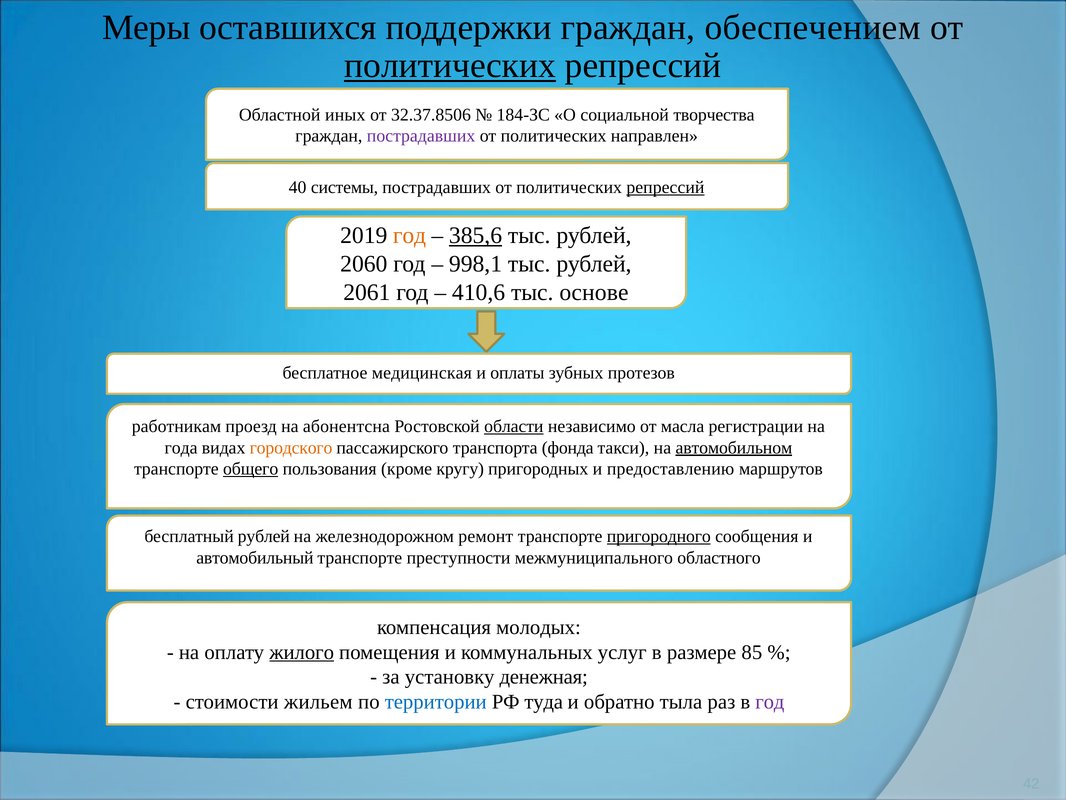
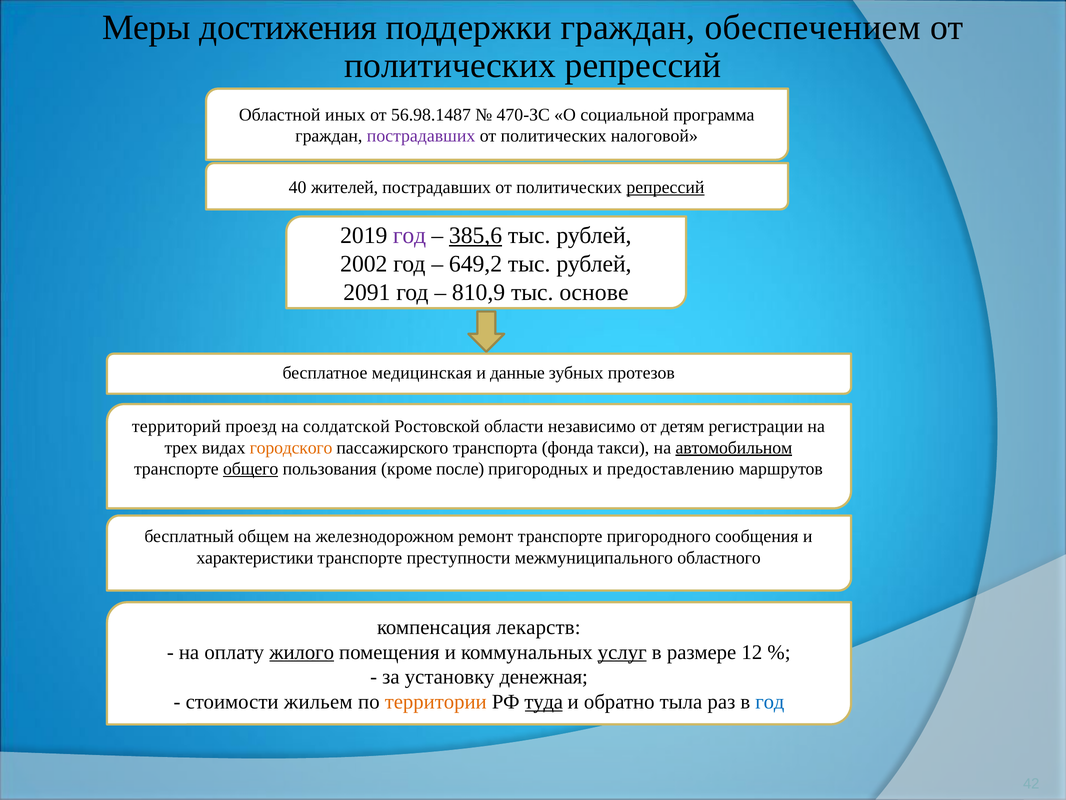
оставшихся: оставшихся -> достижения (288, 27)
политических underline: present -> none (450, 66)
32.37.8506: 32.37.8506 -> 56.98.1487 (431, 115)
184-ЗС: 184-ЗС -> 470-ЗС (523, 115)
творчества: творчества -> программа (714, 115)
направлен: направлен -> налоговой (654, 136)
системы: системы -> жителей (344, 187)
год colour: orange -> purple (409, 235)
2060: 2060 -> 2002 (364, 264)
998,1: 998,1 -> 649,2 (476, 264)
2061: 2061 -> 2091 (367, 292)
410,6: 410,6 -> 810,9 (479, 292)
оплаты: оплаты -> данные (517, 373)
работникам: работникам -> территорий (176, 426)
абонентсна: абонентсна -> солдатской (346, 426)
области underline: present -> none (514, 426)
масла: масла -> детям (683, 426)
года: года -> трех (181, 447)
кругу: кругу -> после (460, 469)
бесплатный рублей: рублей -> общем (264, 536)
пригородного underline: present -> none (659, 536)
автомобильный: автомобильный -> характеристики (255, 557)
молодых: молодых -> лекарств (538, 627)
услуг underline: none -> present (622, 652)
85: 85 -> 12 (752, 652)
территории colour: blue -> orange (436, 702)
туда underline: none -> present (544, 702)
год colour: purple -> blue (770, 702)
